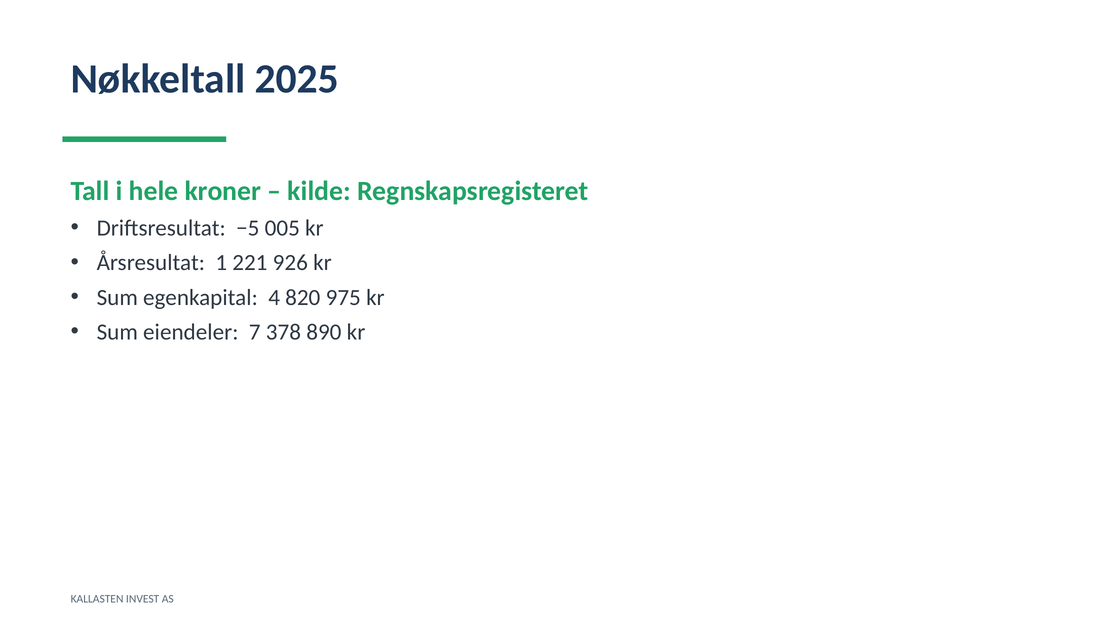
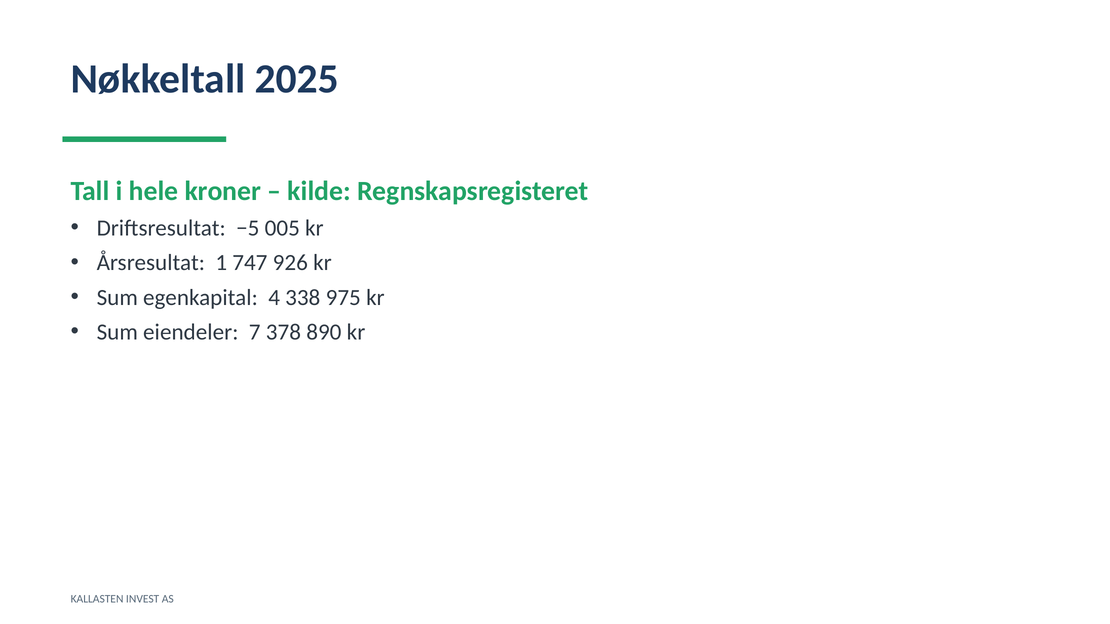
221: 221 -> 747 (250, 263)
820: 820 -> 338 (303, 298)
